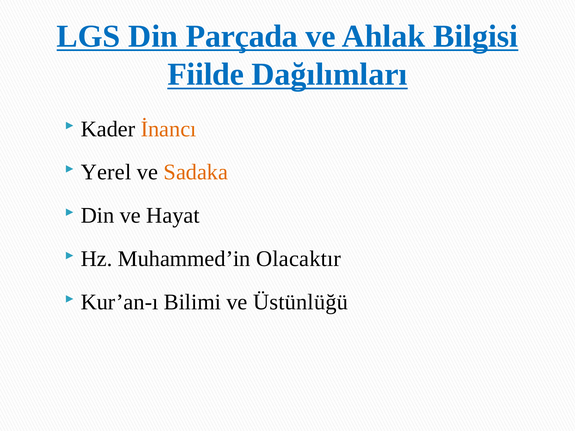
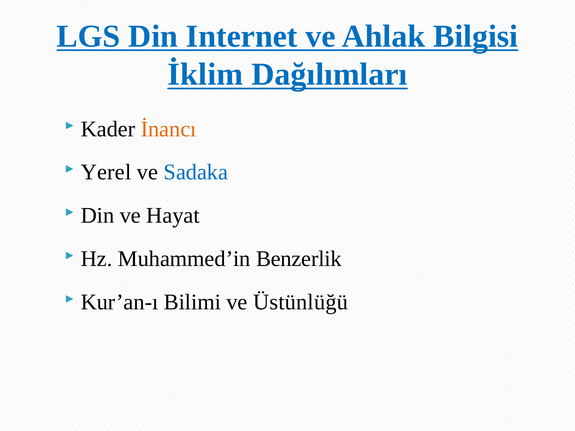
Parçada: Parçada -> Internet (242, 36)
Fiilde: Fiilde -> İklim (205, 74)
Sadaka colour: orange -> blue (196, 172)
Olacaktır: Olacaktır -> Benzerlik (299, 259)
